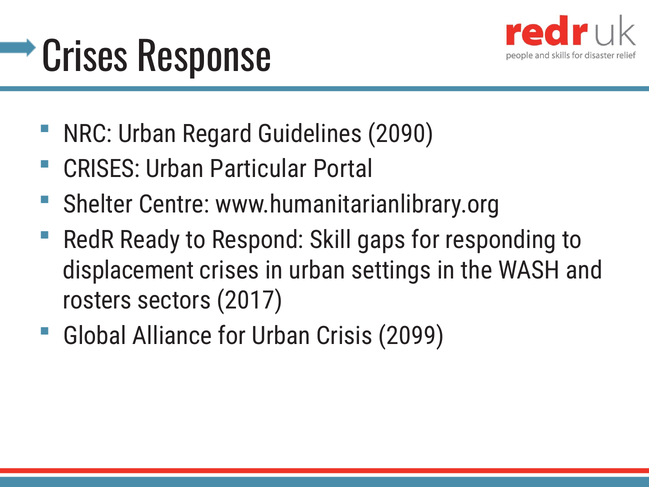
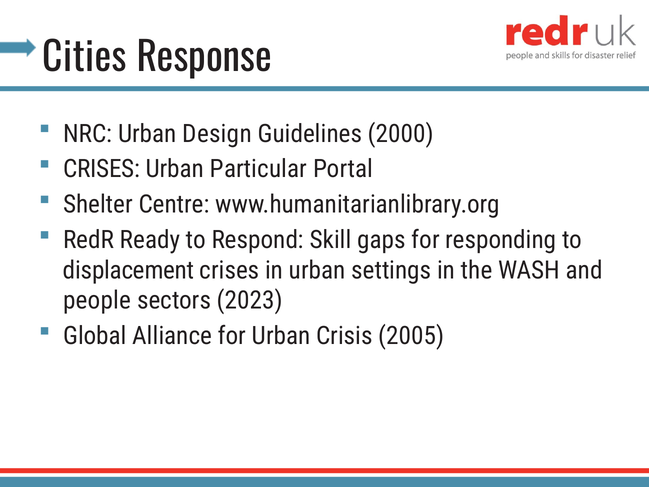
Crises: Crises -> Cities (85, 58)
Regard: Regard -> Design (217, 134)
2090: 2090 -> 2000 (401, 134)
rosters: rosters -> people (97, 300)
2017: 2017 -> 2023 (250, 300)
2099: 2099 -> 2005 (411, 336)
